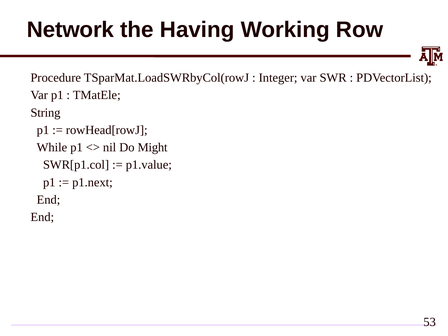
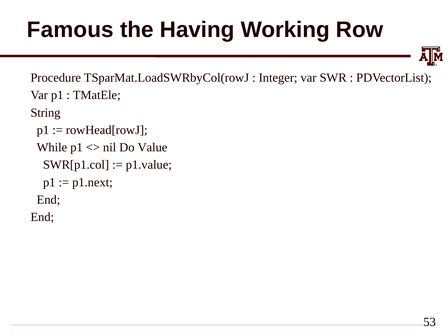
Network: Network -> Famous (70, 30)
Might: Might -> Value (152, 147)
